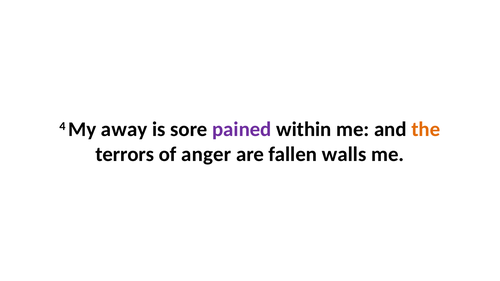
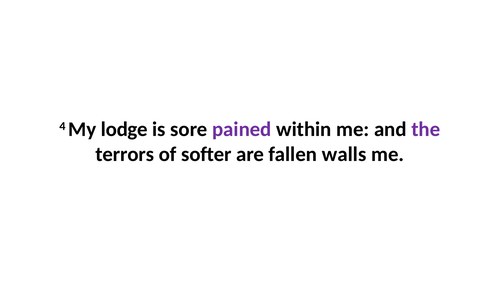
away: away -> lodge (124, 130)
the colour: orange -> purple (426, 130)
anger: anger -> softer (206, 155)
